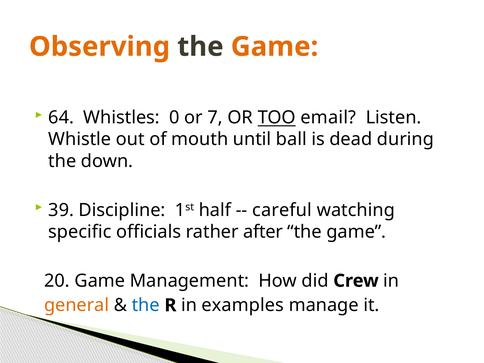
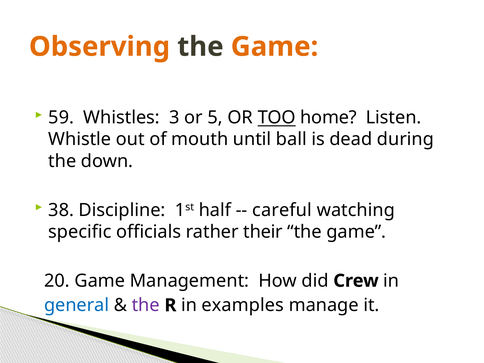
64: 64 -> 59 (61, 117)
0: 0 -> 3 (174, 117)
7: 7 -> 5 (215, 117)
email: email -> home (329, 117)
39: 39 -> 38 (61, 210)
after: after -> their (263, 232)
general colour: orange -> blue (77, 305)
the colour: blue -> purple (146, 305)
